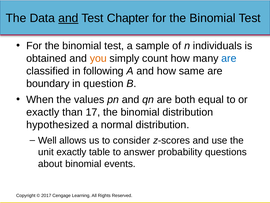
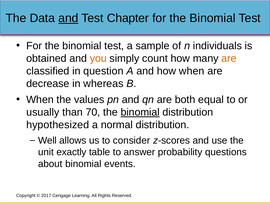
are colour: blue -> orange (229, 58)
following: following -> question (103, 71)
how same: same -> when (192, 71)
boundary: boundary -> decrease (48, 83)
question: question -> whereas (103, 83)
exactly: exactly -> usually (43, 112)
17: 17 -> 70 (93, 112)
binomial underline: none -> present (140, 112)
